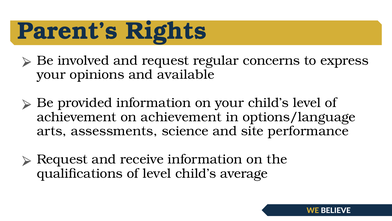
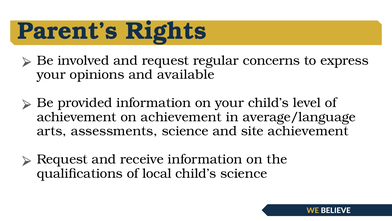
options/language: options/language -> average/language (299, 117)
site performance: performance -> achievement (308, 131)
of level: level -> local (157, 173)
child’s average: average -> science (244, 173)
